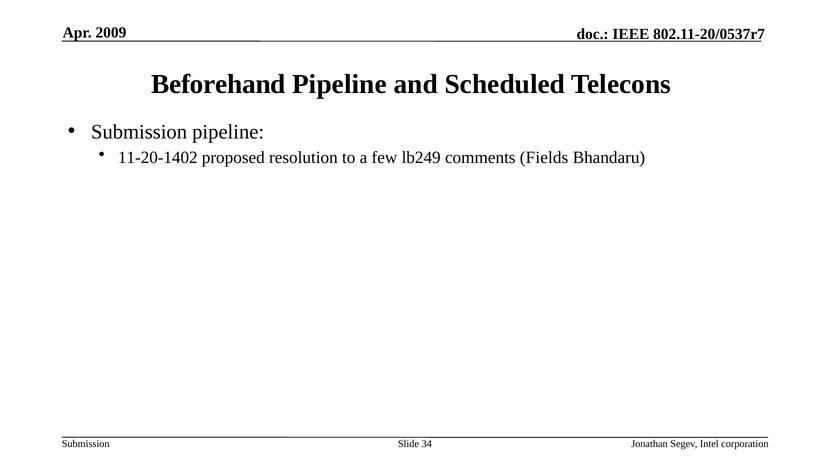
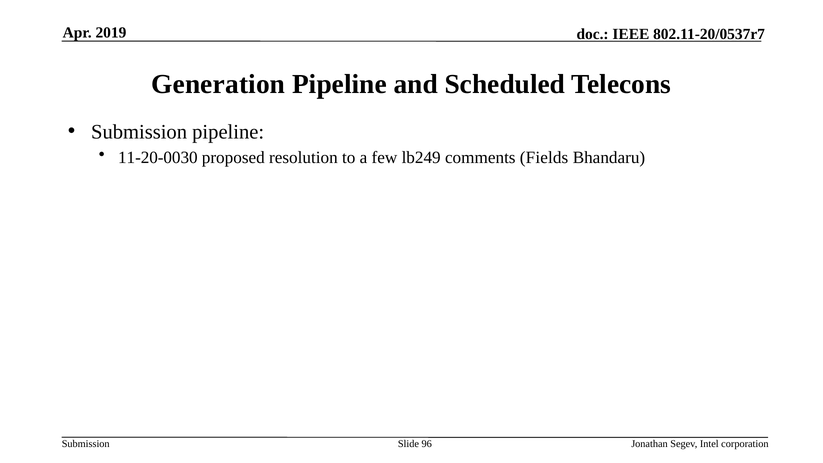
2009: 2009 -> 2019 (111, 33)
Beforehand: Beforehand -> Generation (218, 84)
11-20-1402: 11-20-1402 -> 11-20-0030 (158, 158)
34: 34 -> 96 (427, 444)
